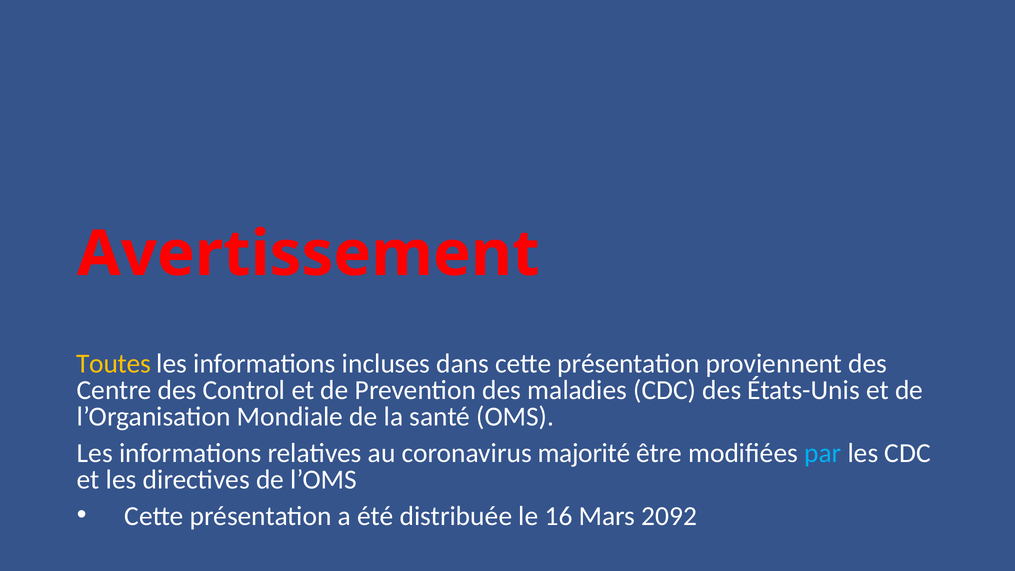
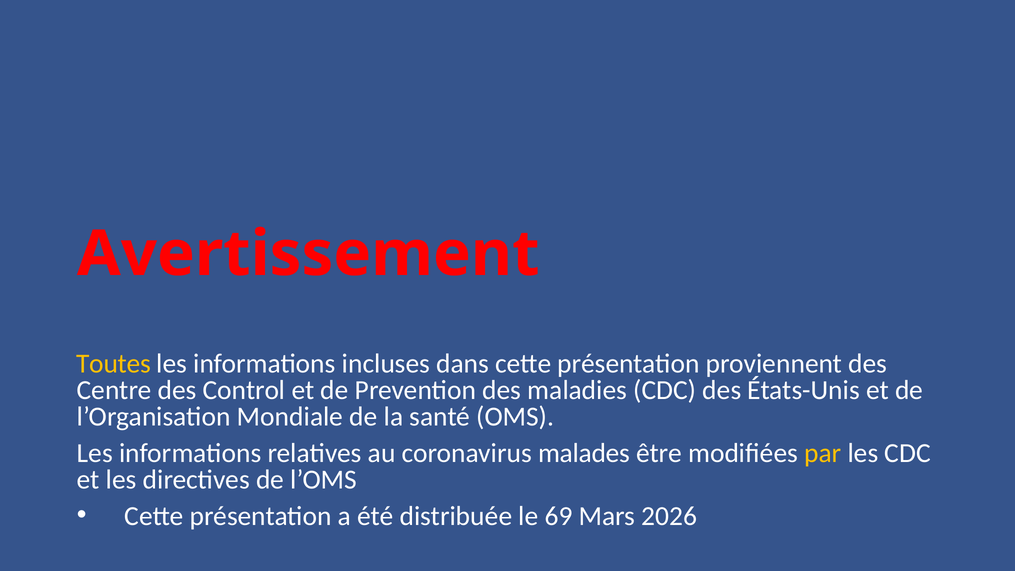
majorité: majorité -> malades (584, 453)
par colour: light blue -> yellow (823, 453)
16: 16 -> 69 (559, 516)
2092: 2092 -> 2026 (669, 516)
